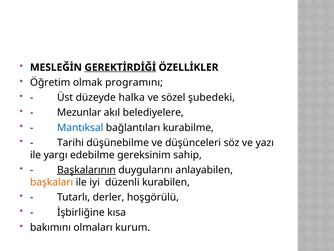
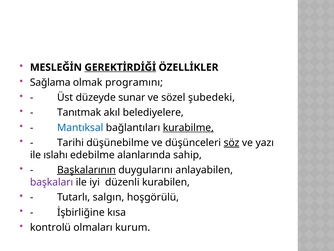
Öğretim: Öğretim -> Sağlama (50, 82)
halka: halka -> sunar (132, 97)
Mezunlar: Mezunlar -> Tanıtmak (79, 112)
kurabilme underline: none -> present (188, 127)
söz underline: none -> present (232, 142)
yargı: yargı -> ıslahı (56, 155)
gereksinim: gereksinim -> alanlarında (144, 155)
başkaları colour: orange -> purple (52, 182)
derler: derler -> salgın (109, 197)
bakımını: bakımını -> kontrolü (50, 227)
